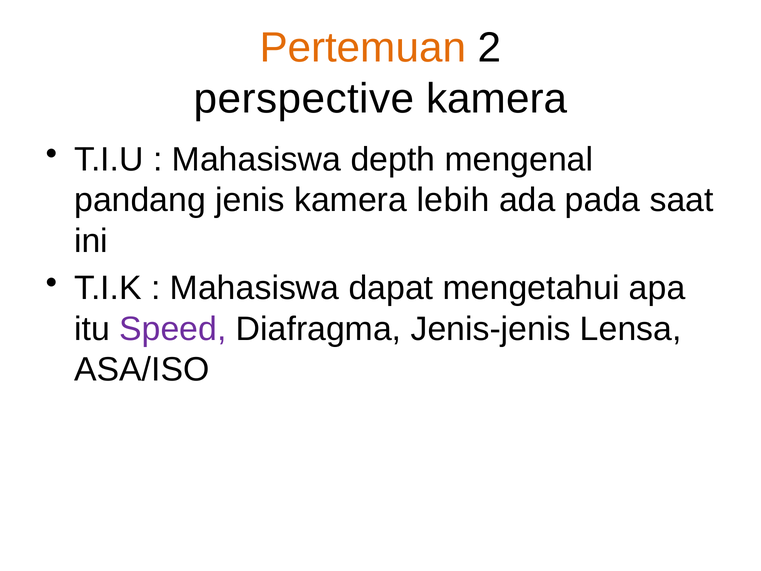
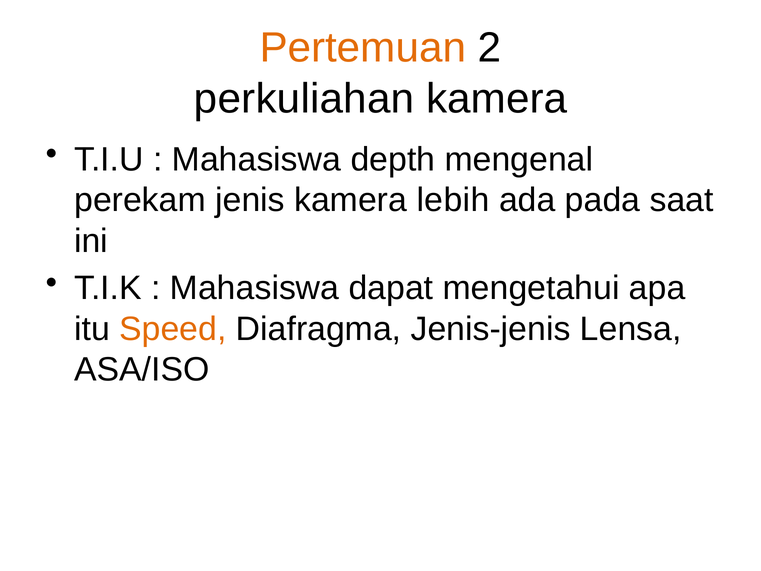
perspective: perspective -> perkuliahan (304, 99)
pandang: pandang -> perekam (140, 200)
Speed colour: purple -> orange (173, 329)
